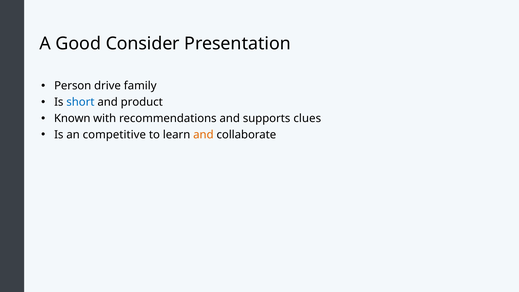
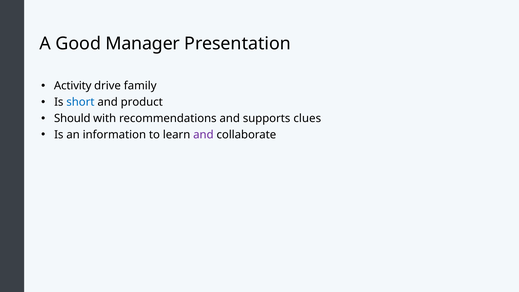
Consider: Consider -> Manager (143, 44)
Person: Person -> Activity (73, 86)
Known: Known -> Should (72, 118)
competitive: competitive -> information (114, 135)
and colour: orange -> purple (203, 135)
